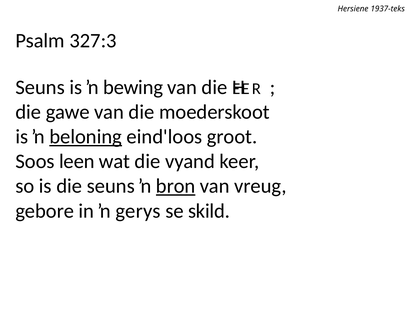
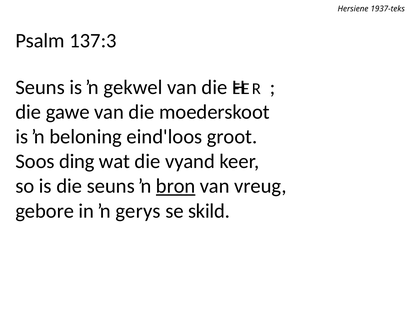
327:3: 327:3 -> 137:3 (93, 41)
bewing: bewing -> gekwel (133, 87)
beloning underline: present -> none (86, 137)
leen: leen -> ding (77, 161)
